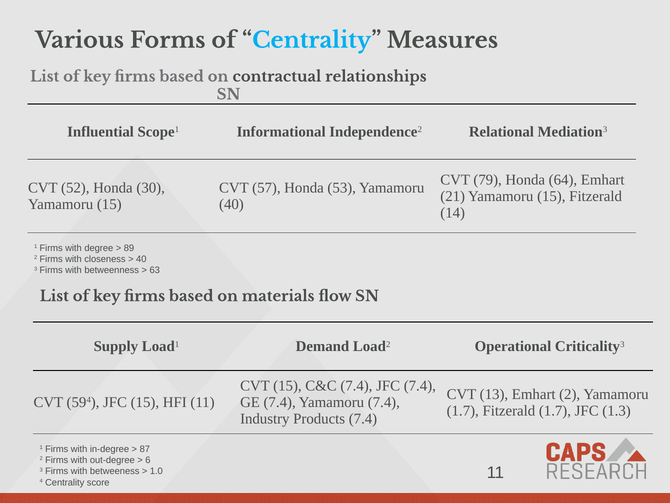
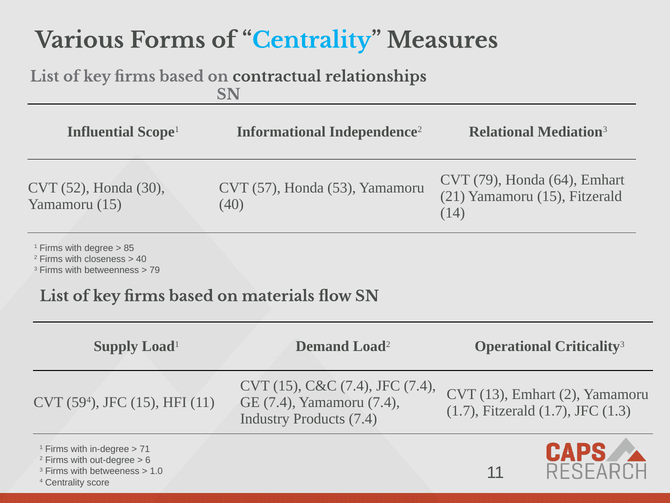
89: 89 -> 85 (129, 248)
63: 63 -> 79 (155, 270)
87: 87 -> 71 (145, 449)
